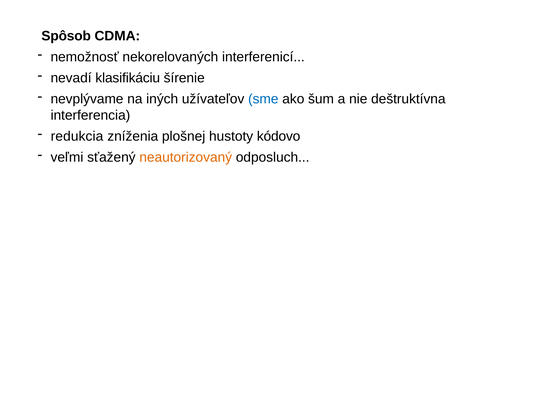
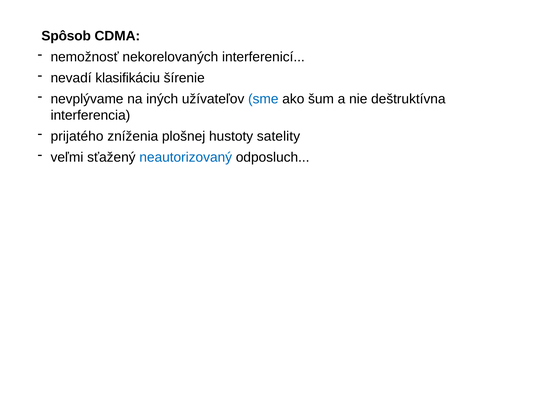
redukcia: redukcia -> prijatého (77, 136)
kódovo: kódovo -> satelity (278, 136)
neautorizovaný colour: orange -> blue (186, 157)
